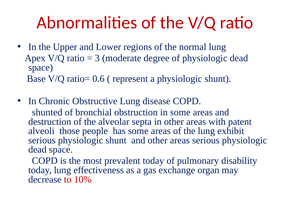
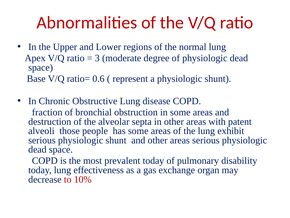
shunted: shunted -> fraction (47, 112)
